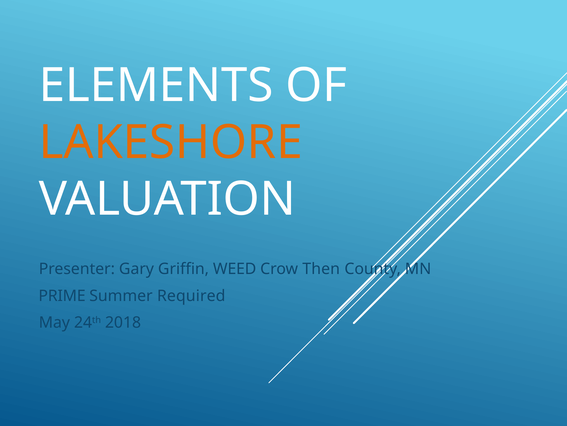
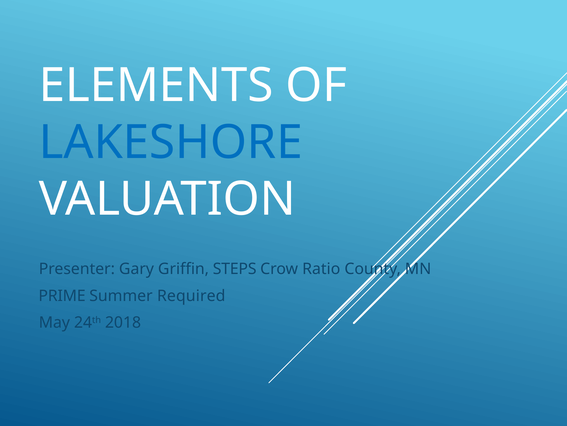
LAKESHORE colour: orange -> blue (171, 142)
WEED: WEED -> STEPS (235, 269)
Then: Then -> Ratio (321, 269)
